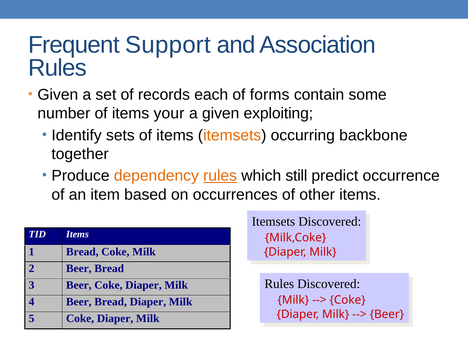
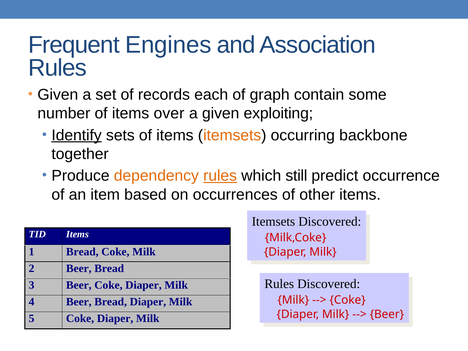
Support: Support -> Engines (168, 45)
forms: forms -> graph (270, 95)
your: your -> over (169, 113)
Identify underline: none -> present (77, 135)
